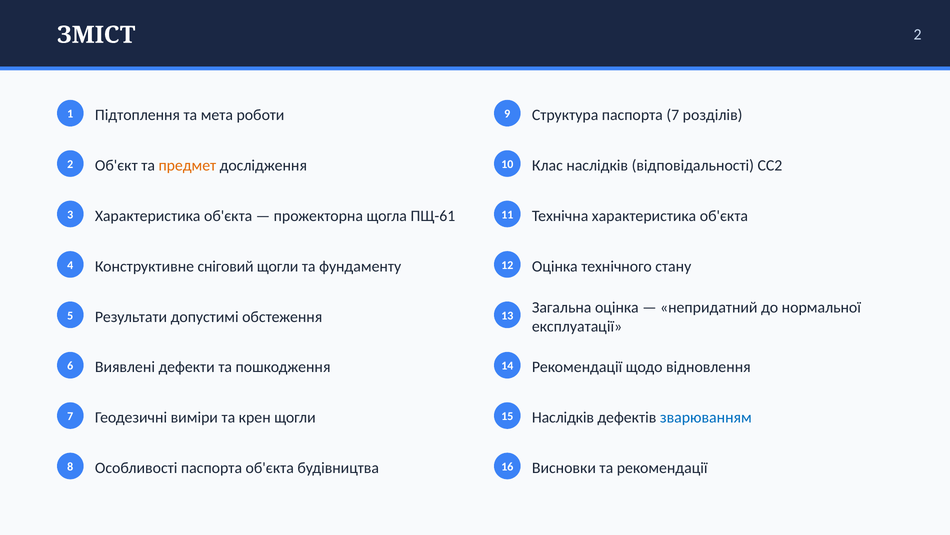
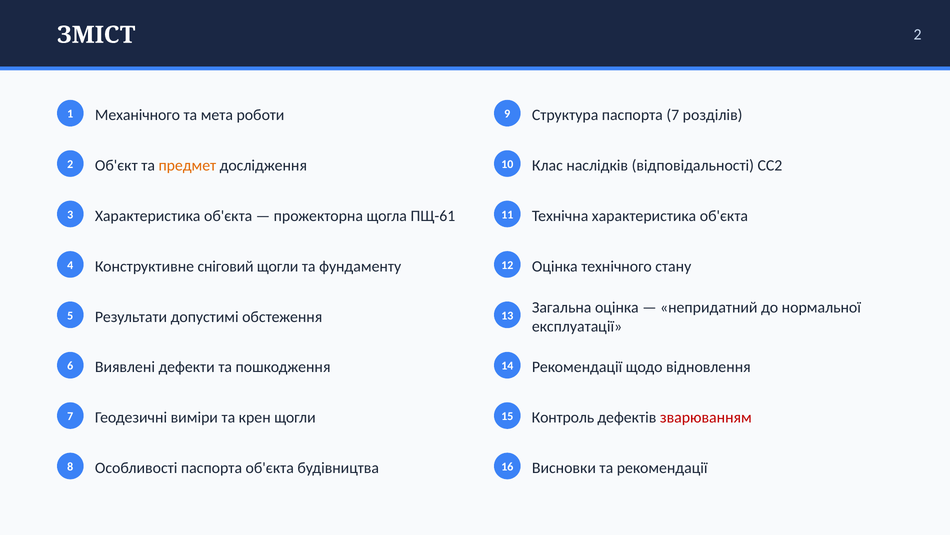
Підтоплення: Підтоплення -> Механічного (138, 115)
15 Наслідків: Наслідків -> Контроль (563, 417)
зварюванням colour: blue -> red (706, 417)
